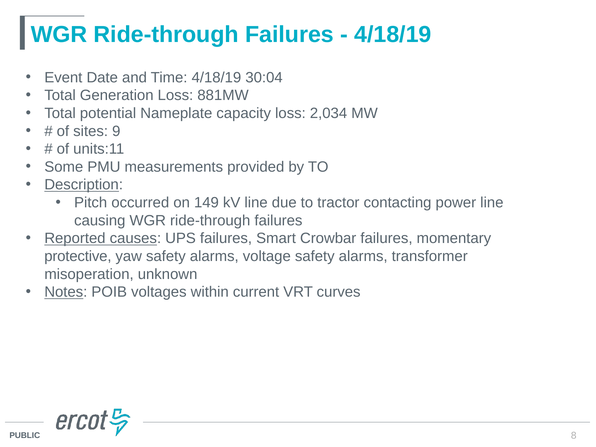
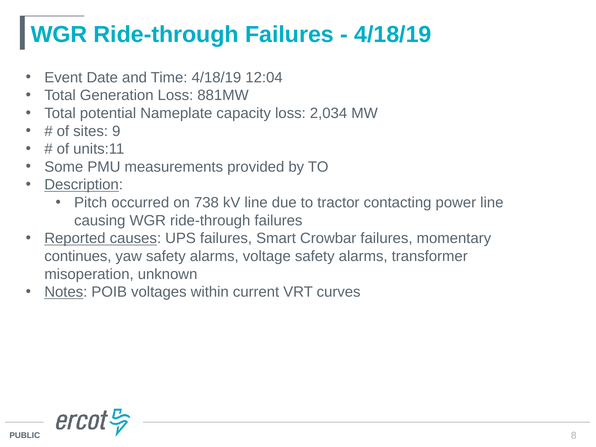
30:04: 30:04 -> 12:04 (264, 77)
149: 149 -> 738 (206, 203)
protective: protective -> continues (78, 256)
